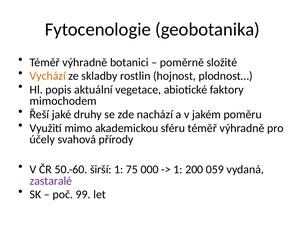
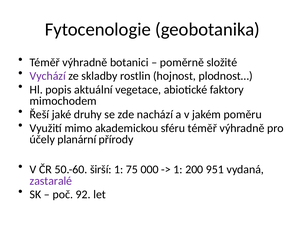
Vychází colour: orange -> purple (48, 76)
svahová: svahová -> planární (77, 139)
059: 059 -> 951 (215, 169)
99: 99 -> 92 (83, 194)
